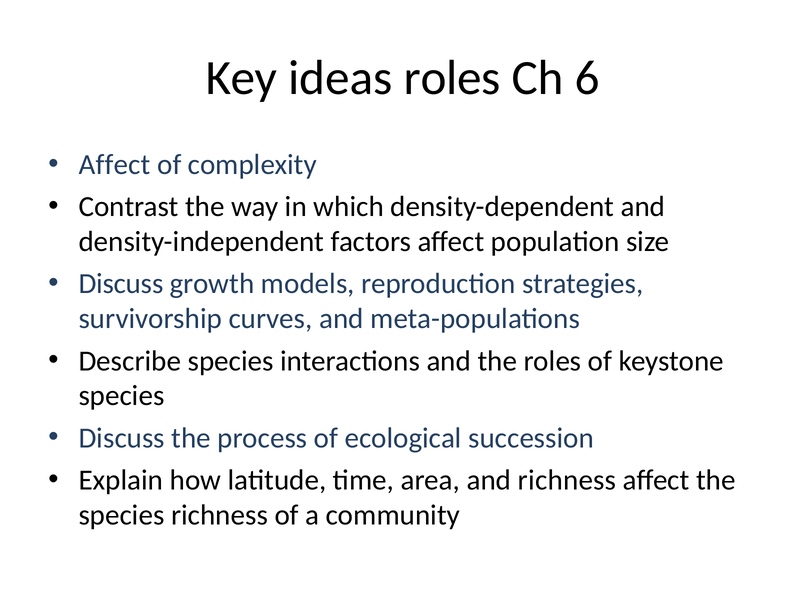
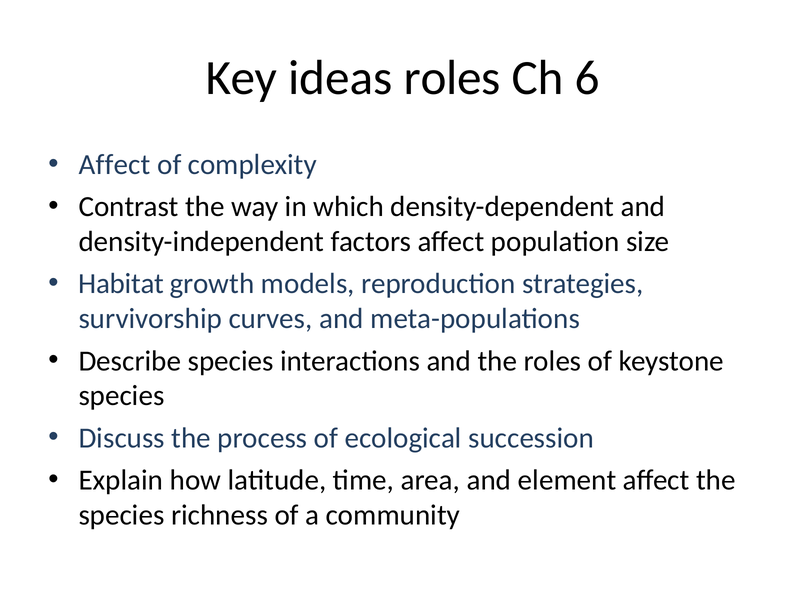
Discuss: Discuss -> Habitat (121, 284)
and richness: richness -> element (567, 480)
